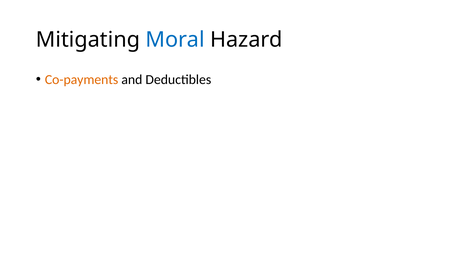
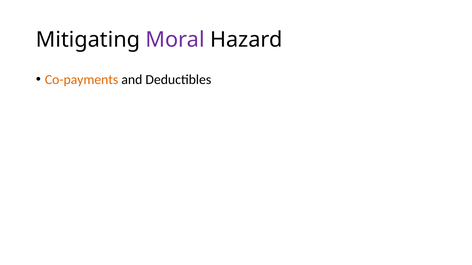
Moral colour: blue -> purple (175, 40)
